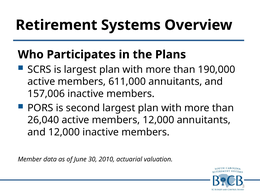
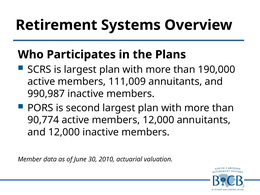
611,000: 611,000 -> 111,009 (127, 82)
157,006: 157,006 -> 990,987 (46, 94)
26,040: 26,040 -> 90,774 (43, 120)
